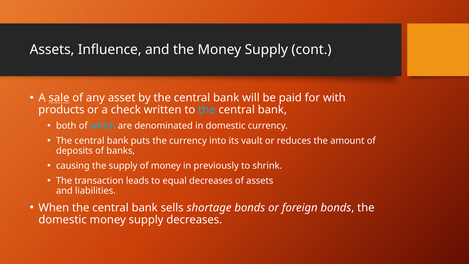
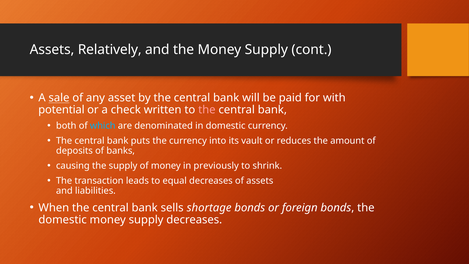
Influence: Influence -> Relatively (110, 50)
products: products -> potential (61, 110)
the colour: light blue -> pink (207, 110)
